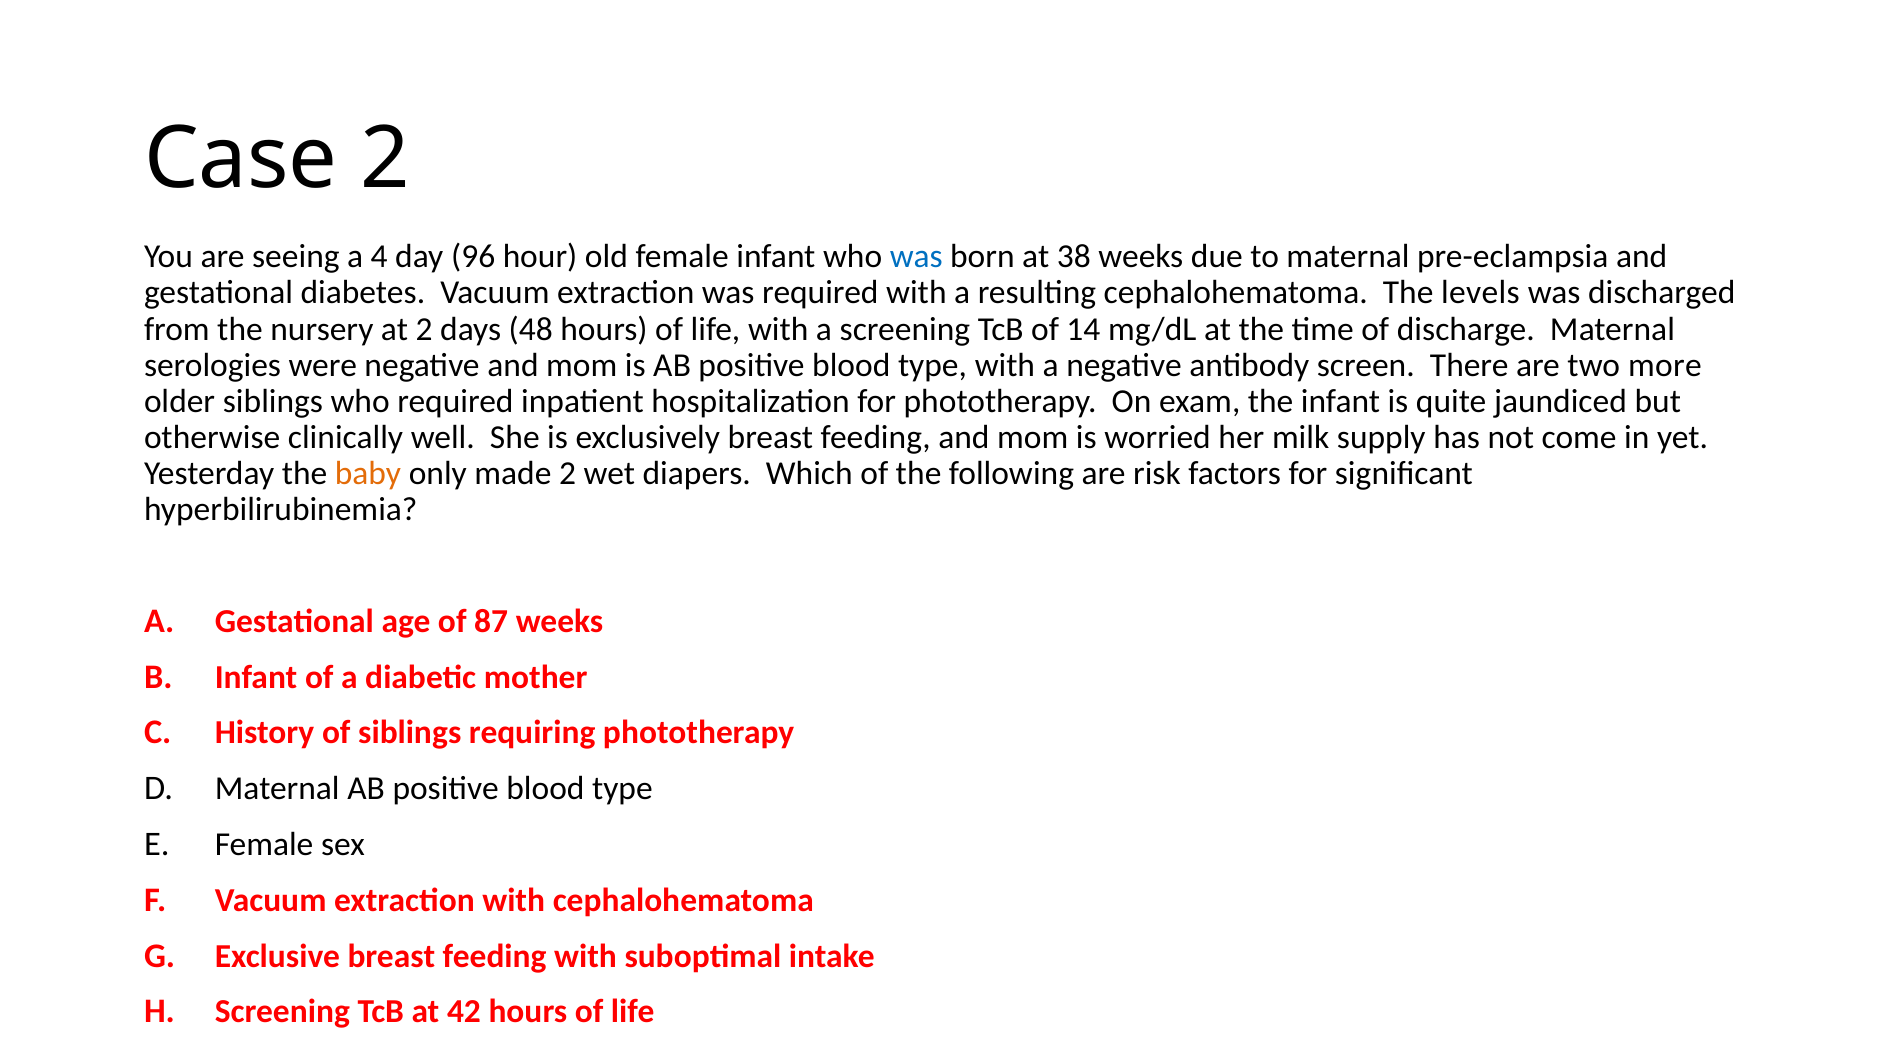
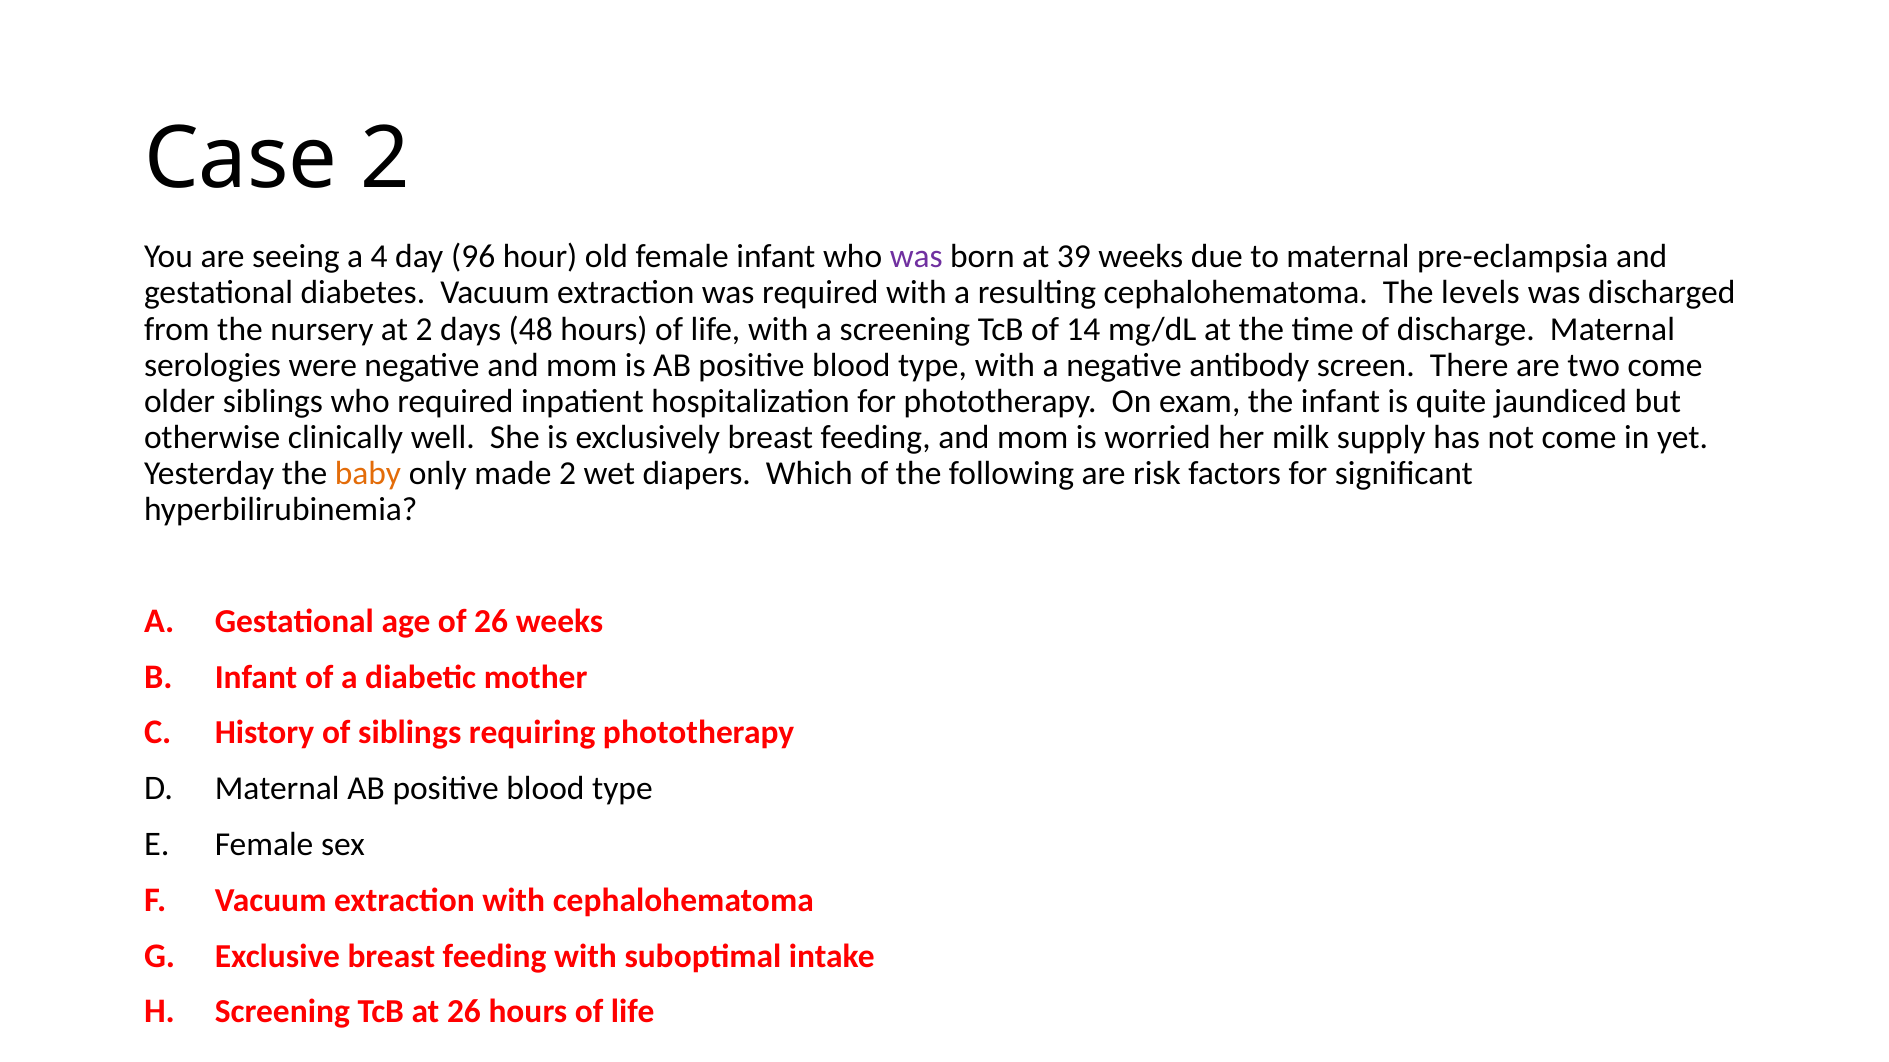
was colour: blue -> purple (916, 257)
38: 38 -> 39 (1074, 257)
two more: more -> come (1665, 365)
of 87: 87 -> 26 (491, 622)
at 42: 42 -> 26 (464, 1012)
